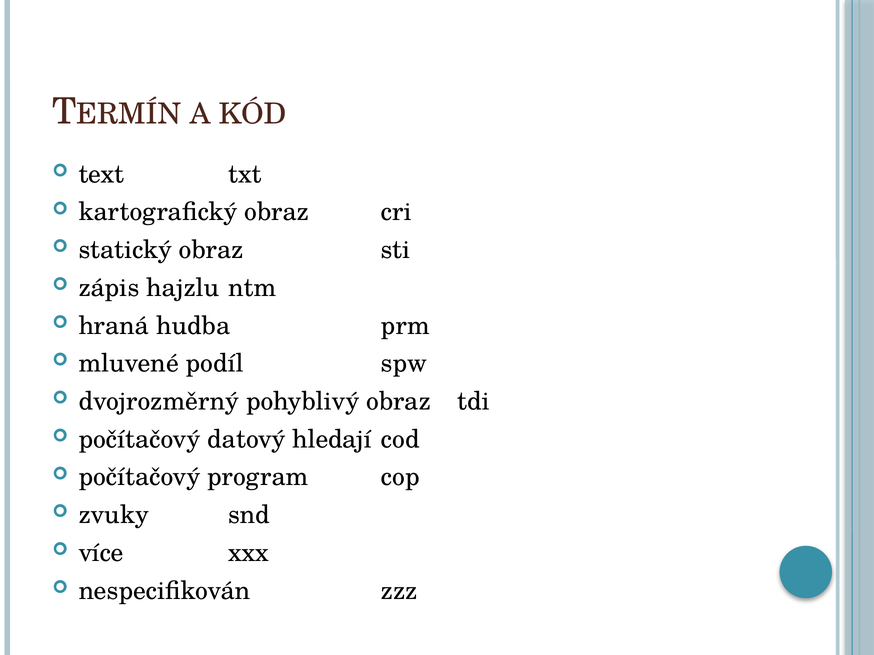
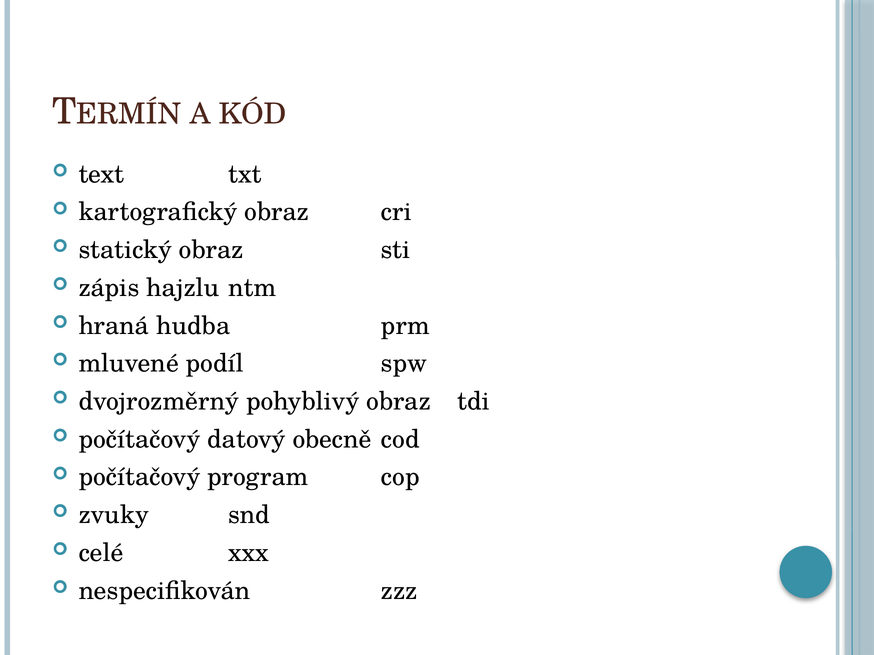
hledají: hledají -> obecně (332, 440)
více: více -> celé (101, 553)
